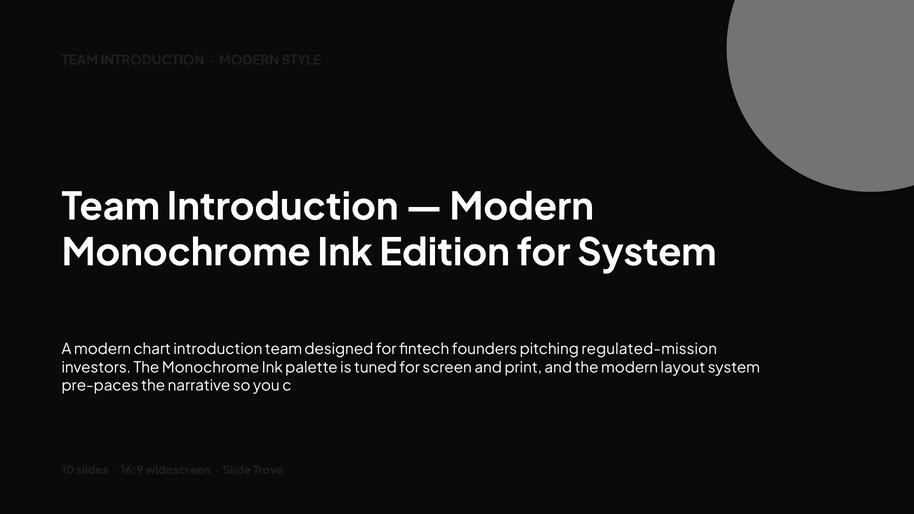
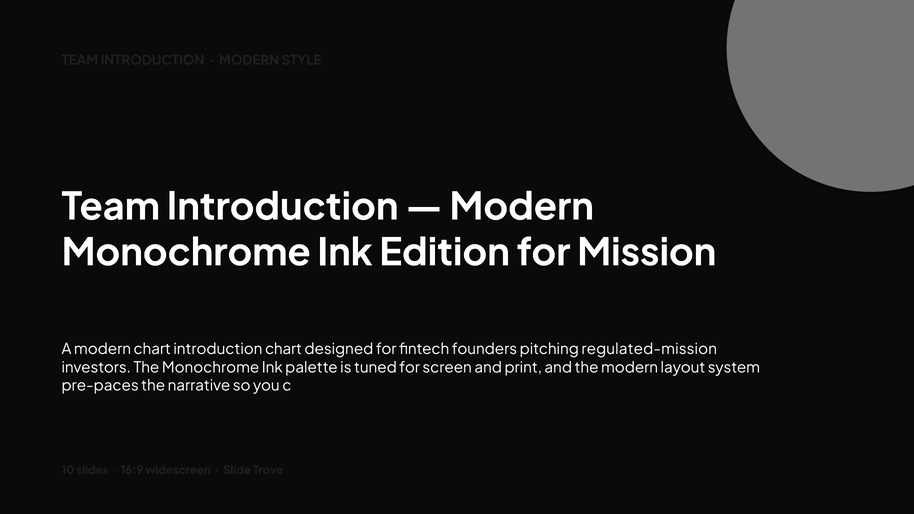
for System: System -> Mission (647, 253)
introduction team: team -> chart (284, 349)
